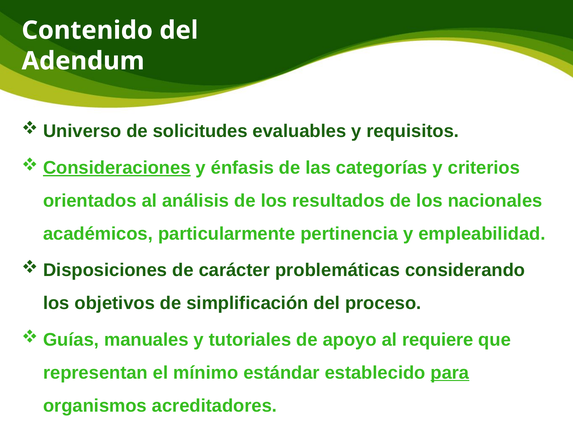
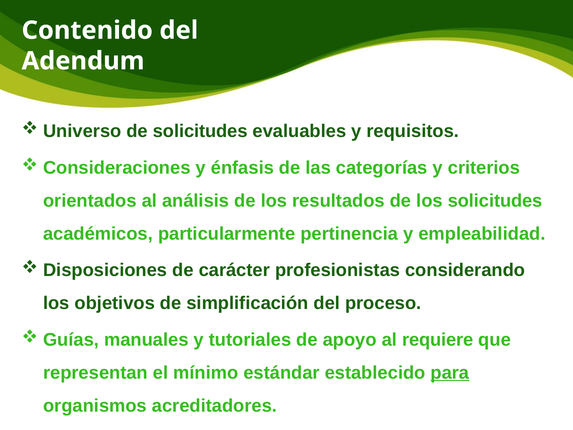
Consideraciones underline: present -> none (117, 168)
los nacionales: nacionales -> solicitudes (495, 201)
problemáticas: problemáticas -> profesionistas (338, 270)
